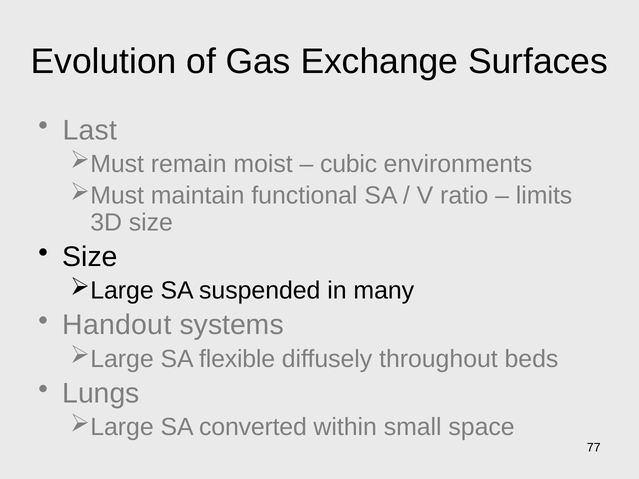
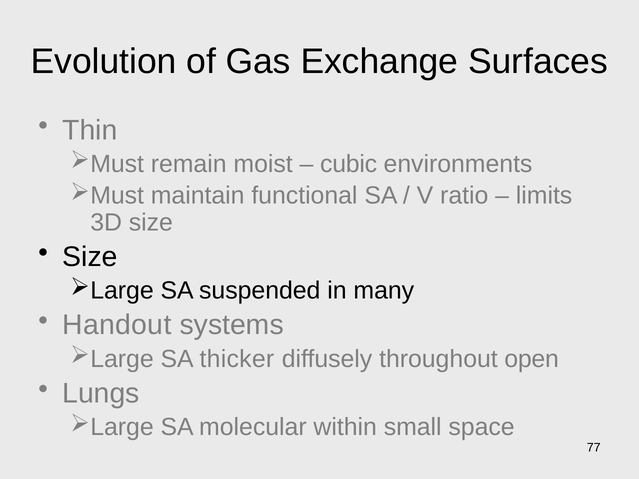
Last: Last -> Thin (90, 130)
flexible: flexible -> thicker (237, 359)
beds: beds -> open (532, 359)
converted: converted -> molecular (253, 427)
